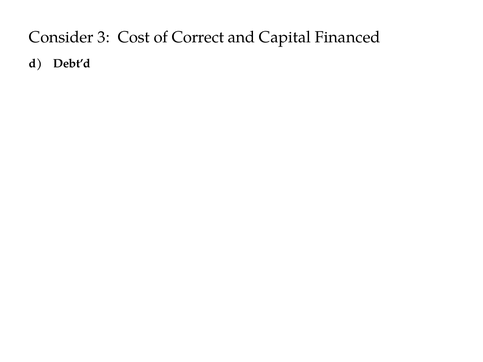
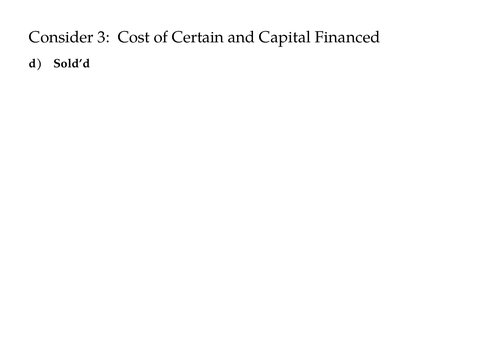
Correct: Correct -> Certain (198, 37)
Debt’d: Debt’d -> Sold’d (72, 63)
